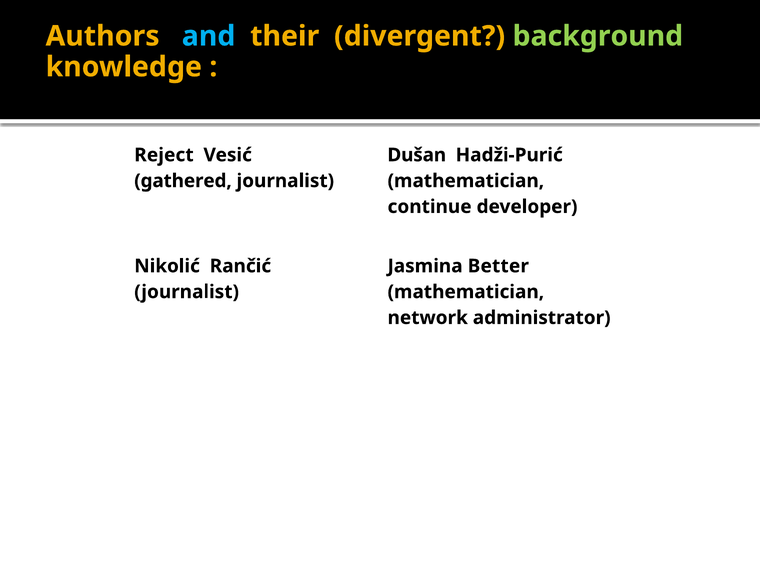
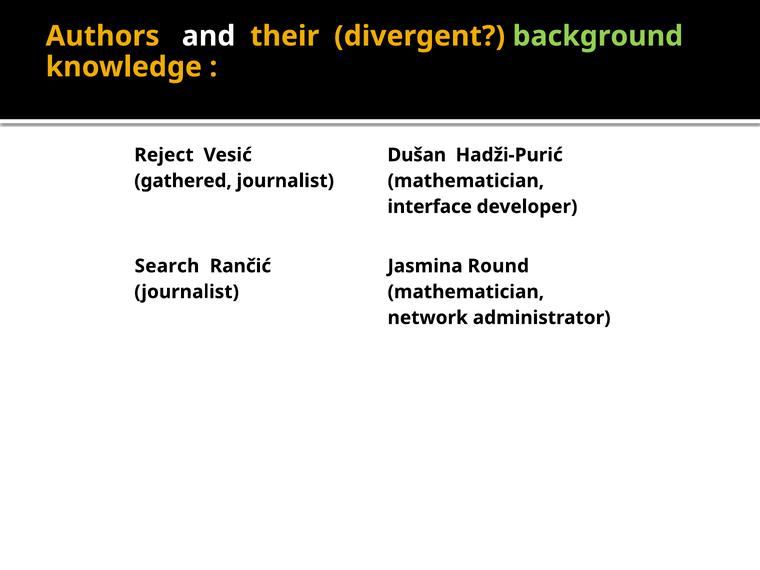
and colour: light blue -> white (209, 36)
continue: continue -> interface (430, 207)
Nikolić: Nikolić -> Search (167, 266)
Better: Better -> Round (498, 266)
